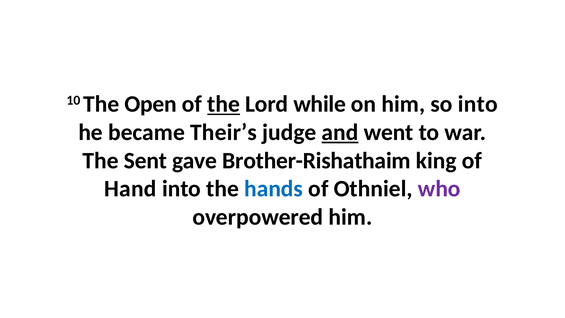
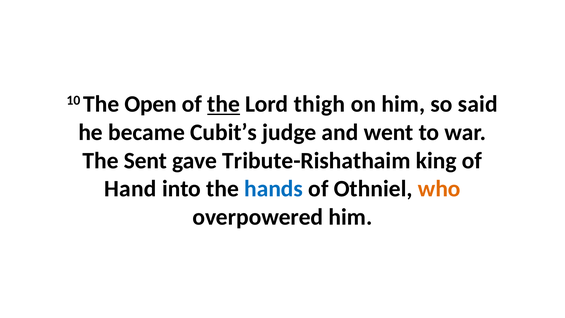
while: while -> thigh (319, 104)
so into: into -> said (478, 104)
Their’s: Their’s -> Cubit’s (224, 132)
and underline: present -> none (340, 132)
Brother-Rishathaim: Brother-Rishathaim -> Tribute-Rishathaim (316, 161)
who colour: purple -> orange (439, 189)
